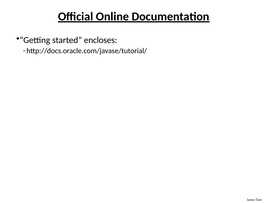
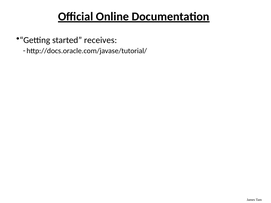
encloses: encloses -> receives (100, 40)
